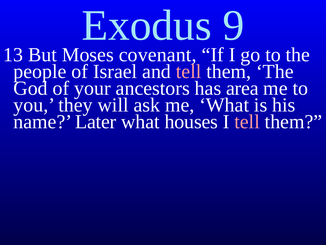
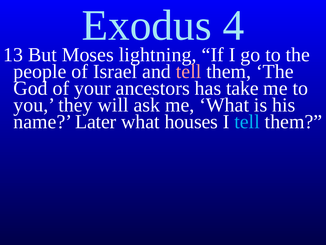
9: 9 -> 4 (234, 25)
covenant: covenant -> lightning (158, 55)
area: area -> take (242, 88)
tell colour: pink -> light blue (247, 121)
